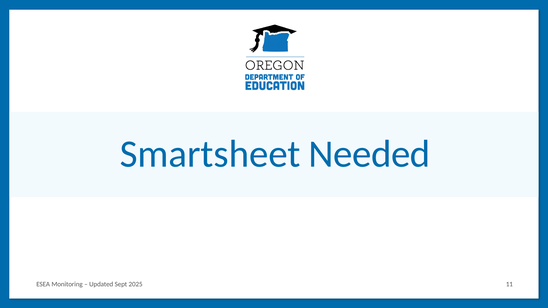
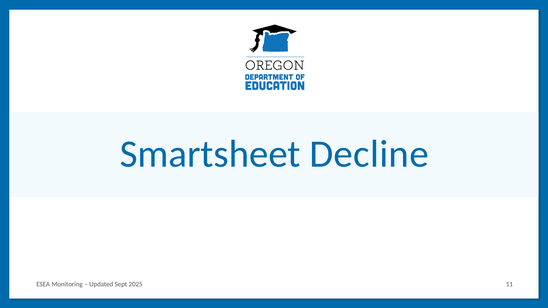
Needed: Needed -> Decline (369, 154)
